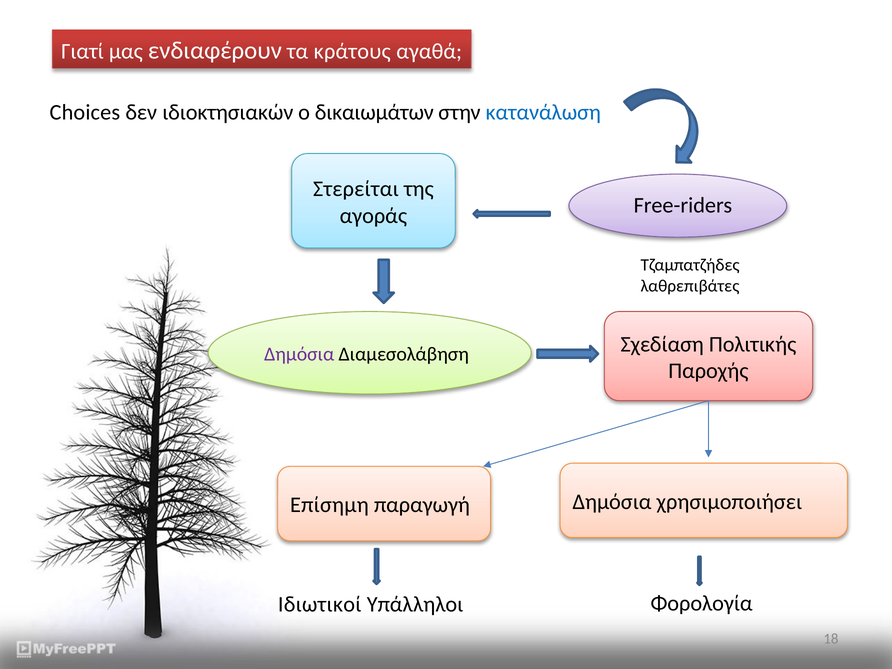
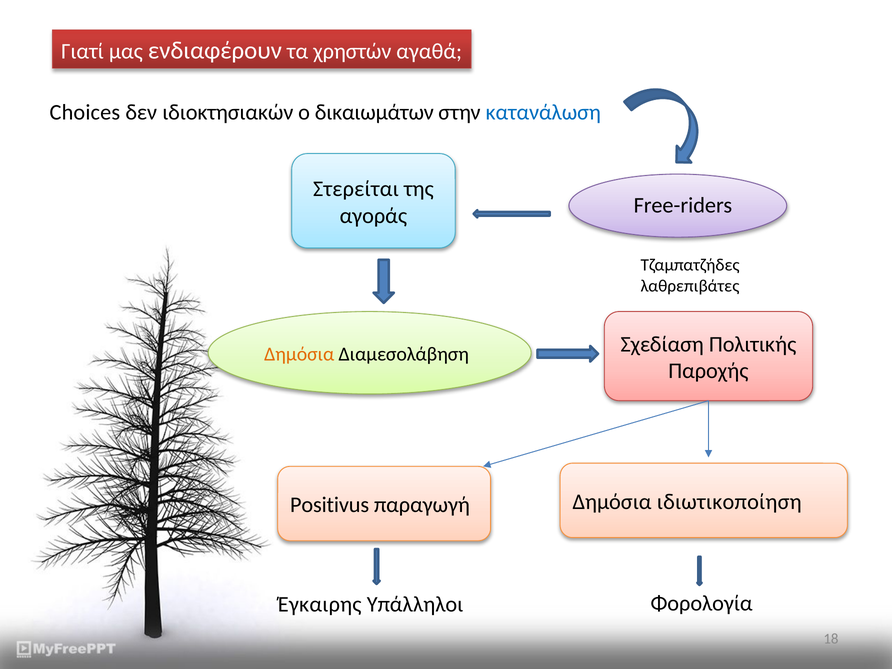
κράτους: κράτους -> χρηστών (352, 52)
Δημόσια colour: purple -> orange (299, 354)
Επίσημη: Επίσημη -> Positivus (330, 505)
χρησιμοποιήσει: χρησιμοποιήσει -> ιδιωτικοποίηση (729, 502)
Ιδιωτικοί: Ιδιωτικοί -> Έγκαιρης (320, 604)
